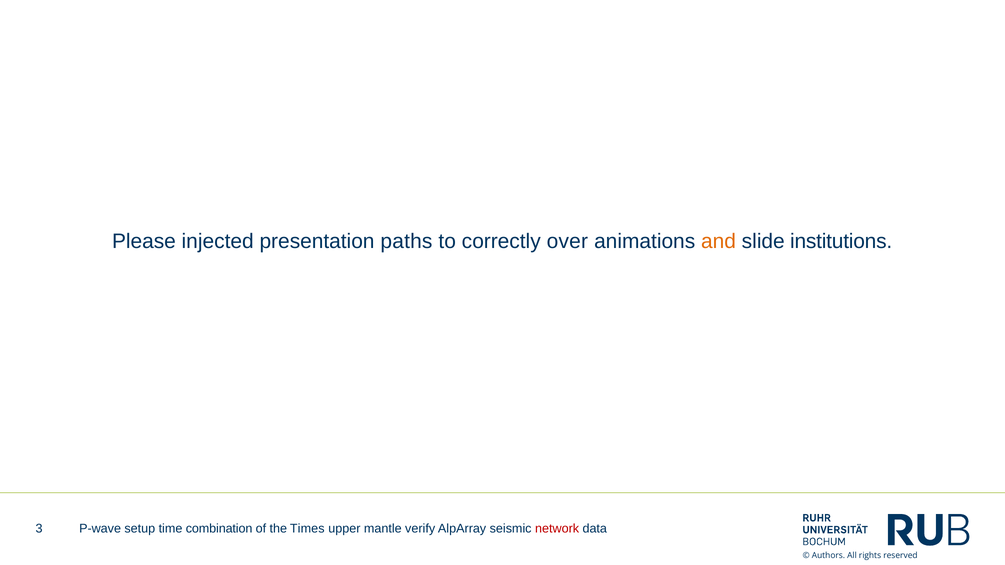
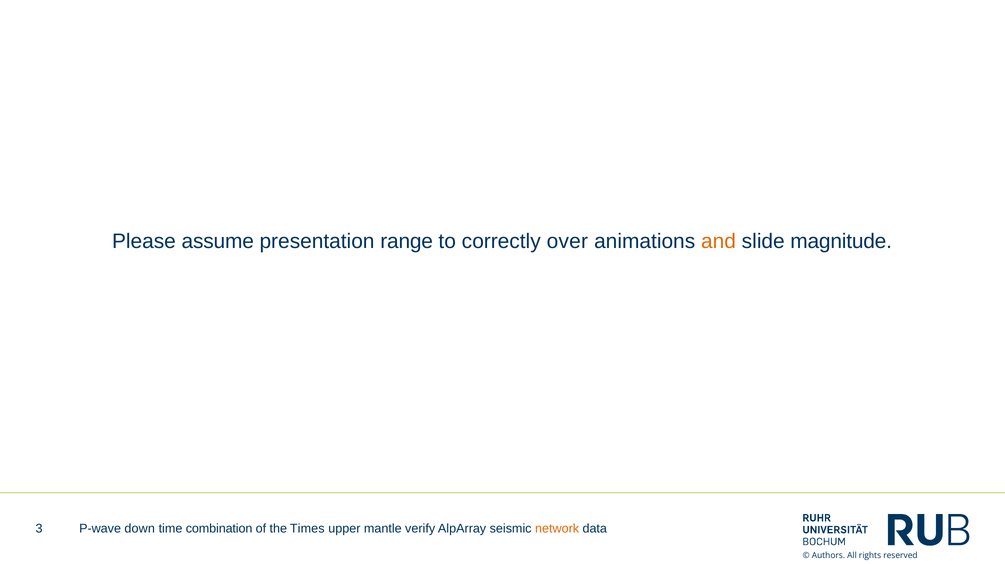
injected: injected -> assume (218, 241)
paths: paths -> range (407, 241)
institutions: institutions -> magnitude (841, 241)
setup: setup -> down (140, 529)
network colour: red -> orange (557, 529)
